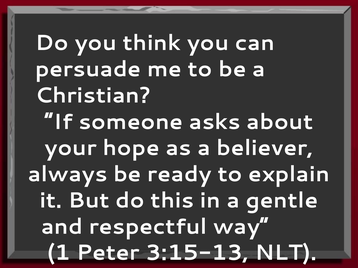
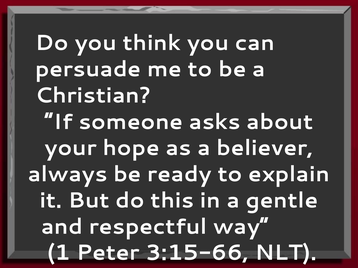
3:15-13: 3:15-13 -> 3:15-66 (197, 253)
